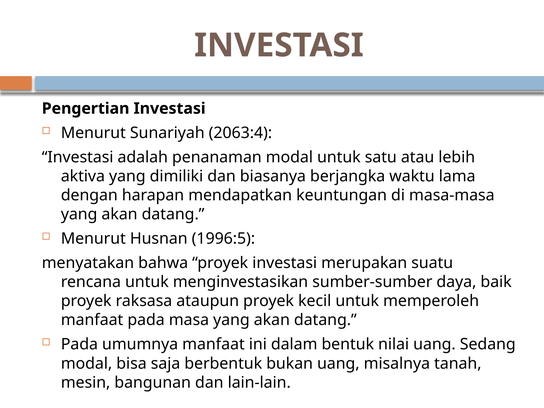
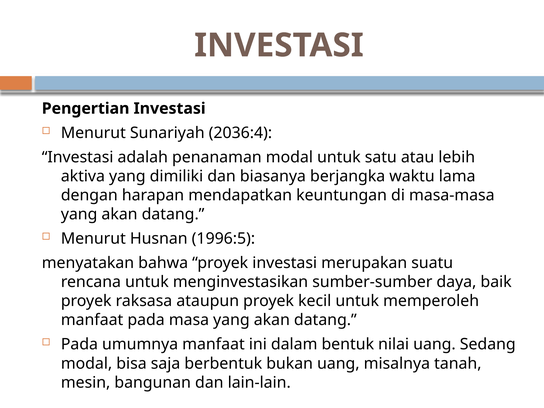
2063:4: 2063:4 -> 2036:4 (240, 133)
